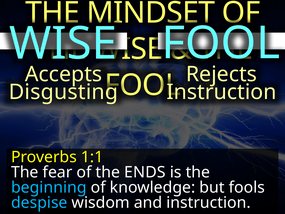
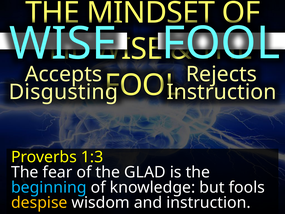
1:1: 1:1 -> 1:3 (92, 157)
ENDS: ENDS -> GLAD (145, 172)
despise colour: light blue -> yellow (39, 202)
